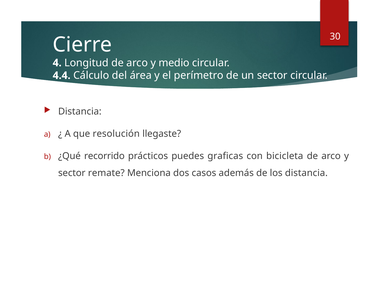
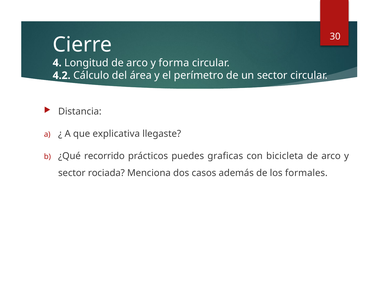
medio: medio -> forma (174, 63)
4.4: 4.4 -> 4.2 (62, 75)
resolución: resolución -> explicativa (116, 134)
remate: remate -> rociada (106, 173)
los distancia: distancia -> formales (306, 173)
